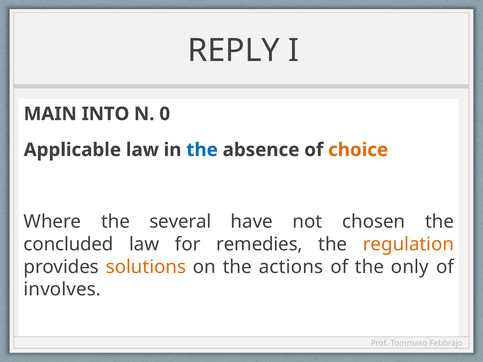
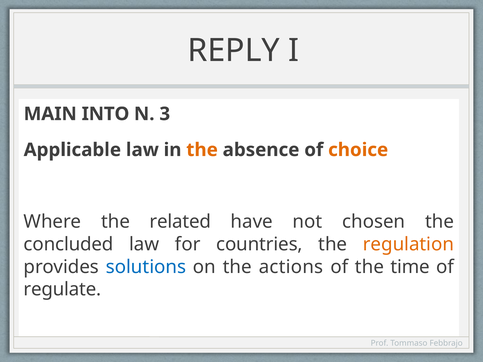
0: 0 -> 3 (165, 114)
the colour: blue -> orange (202, 150)
several: several -> related (180, 222)
remedies: remedies -> countries (259, 244)
solutions colour: orange -> blue (146, 267)
only: only -> time (410, 267)
involves: involves -> regulate (62, 290)
